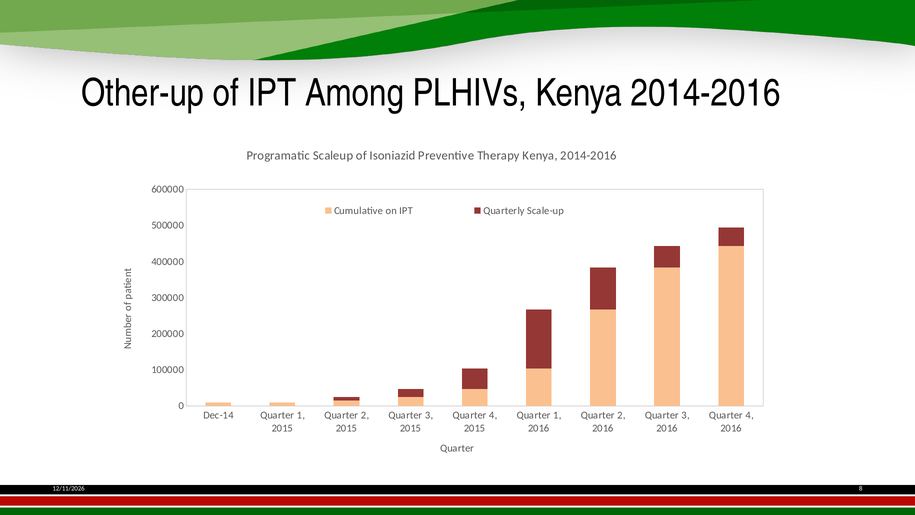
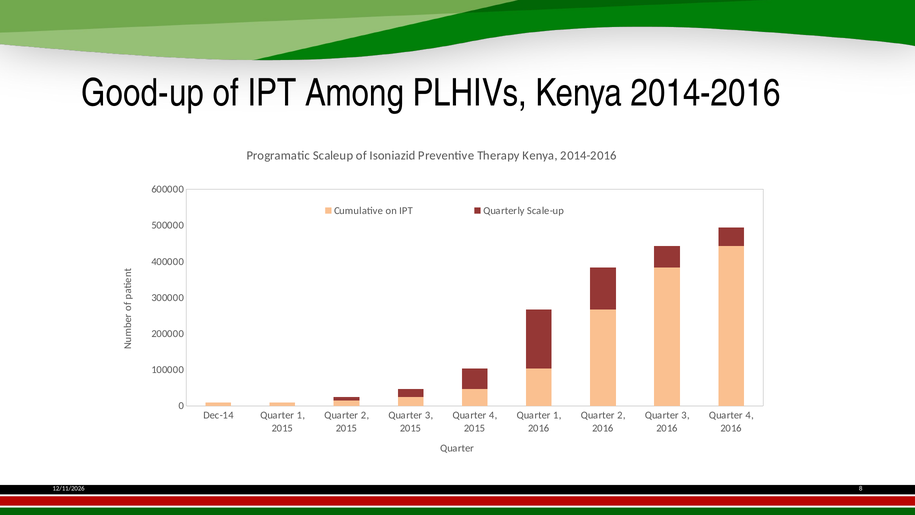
Other-up: Other-up -> Good-up (143, 93)
